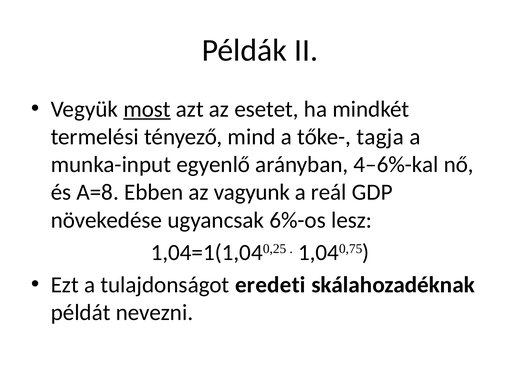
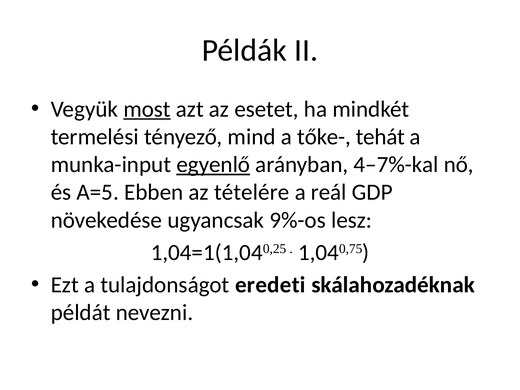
tagja: tagja -> tehát (380, 137)
egyenlő underline: none -> present (213, 165)
4–6%-kal: 4–6%-kal -> 4–7%-kal (396, 165)
A=8: A=8 -> A=5 (98, 192)
vagyunk: vagyunk -> tételére (252, 192)
6%-os: 6%-os -> 9%-os (298, 220)
